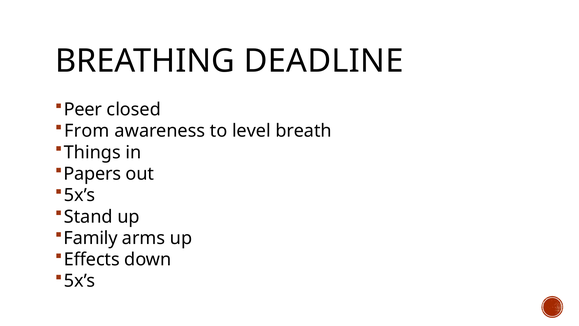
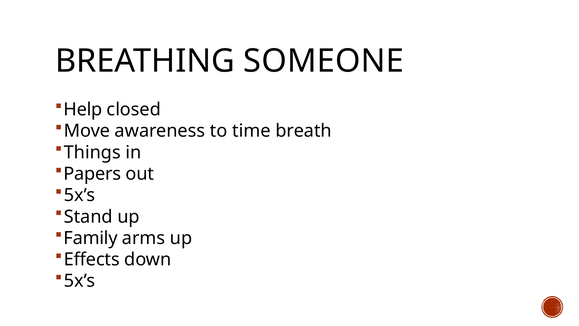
DEADLINE: DEADLINE -> SOMEONE (324, 61)
Peer: Peer -> Help (83, 109)
From: From -> Move (87, 131)
level: level -> time (251, 131)
